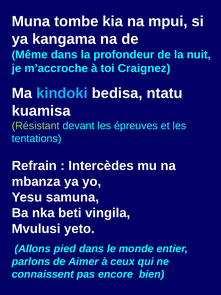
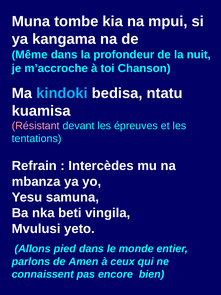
Craignez: Craignez -> Chanson (144, 68)
Résistant colour: light green -> pink (36, 126)
Aimer: Aimer -> Amen (83, 261)
